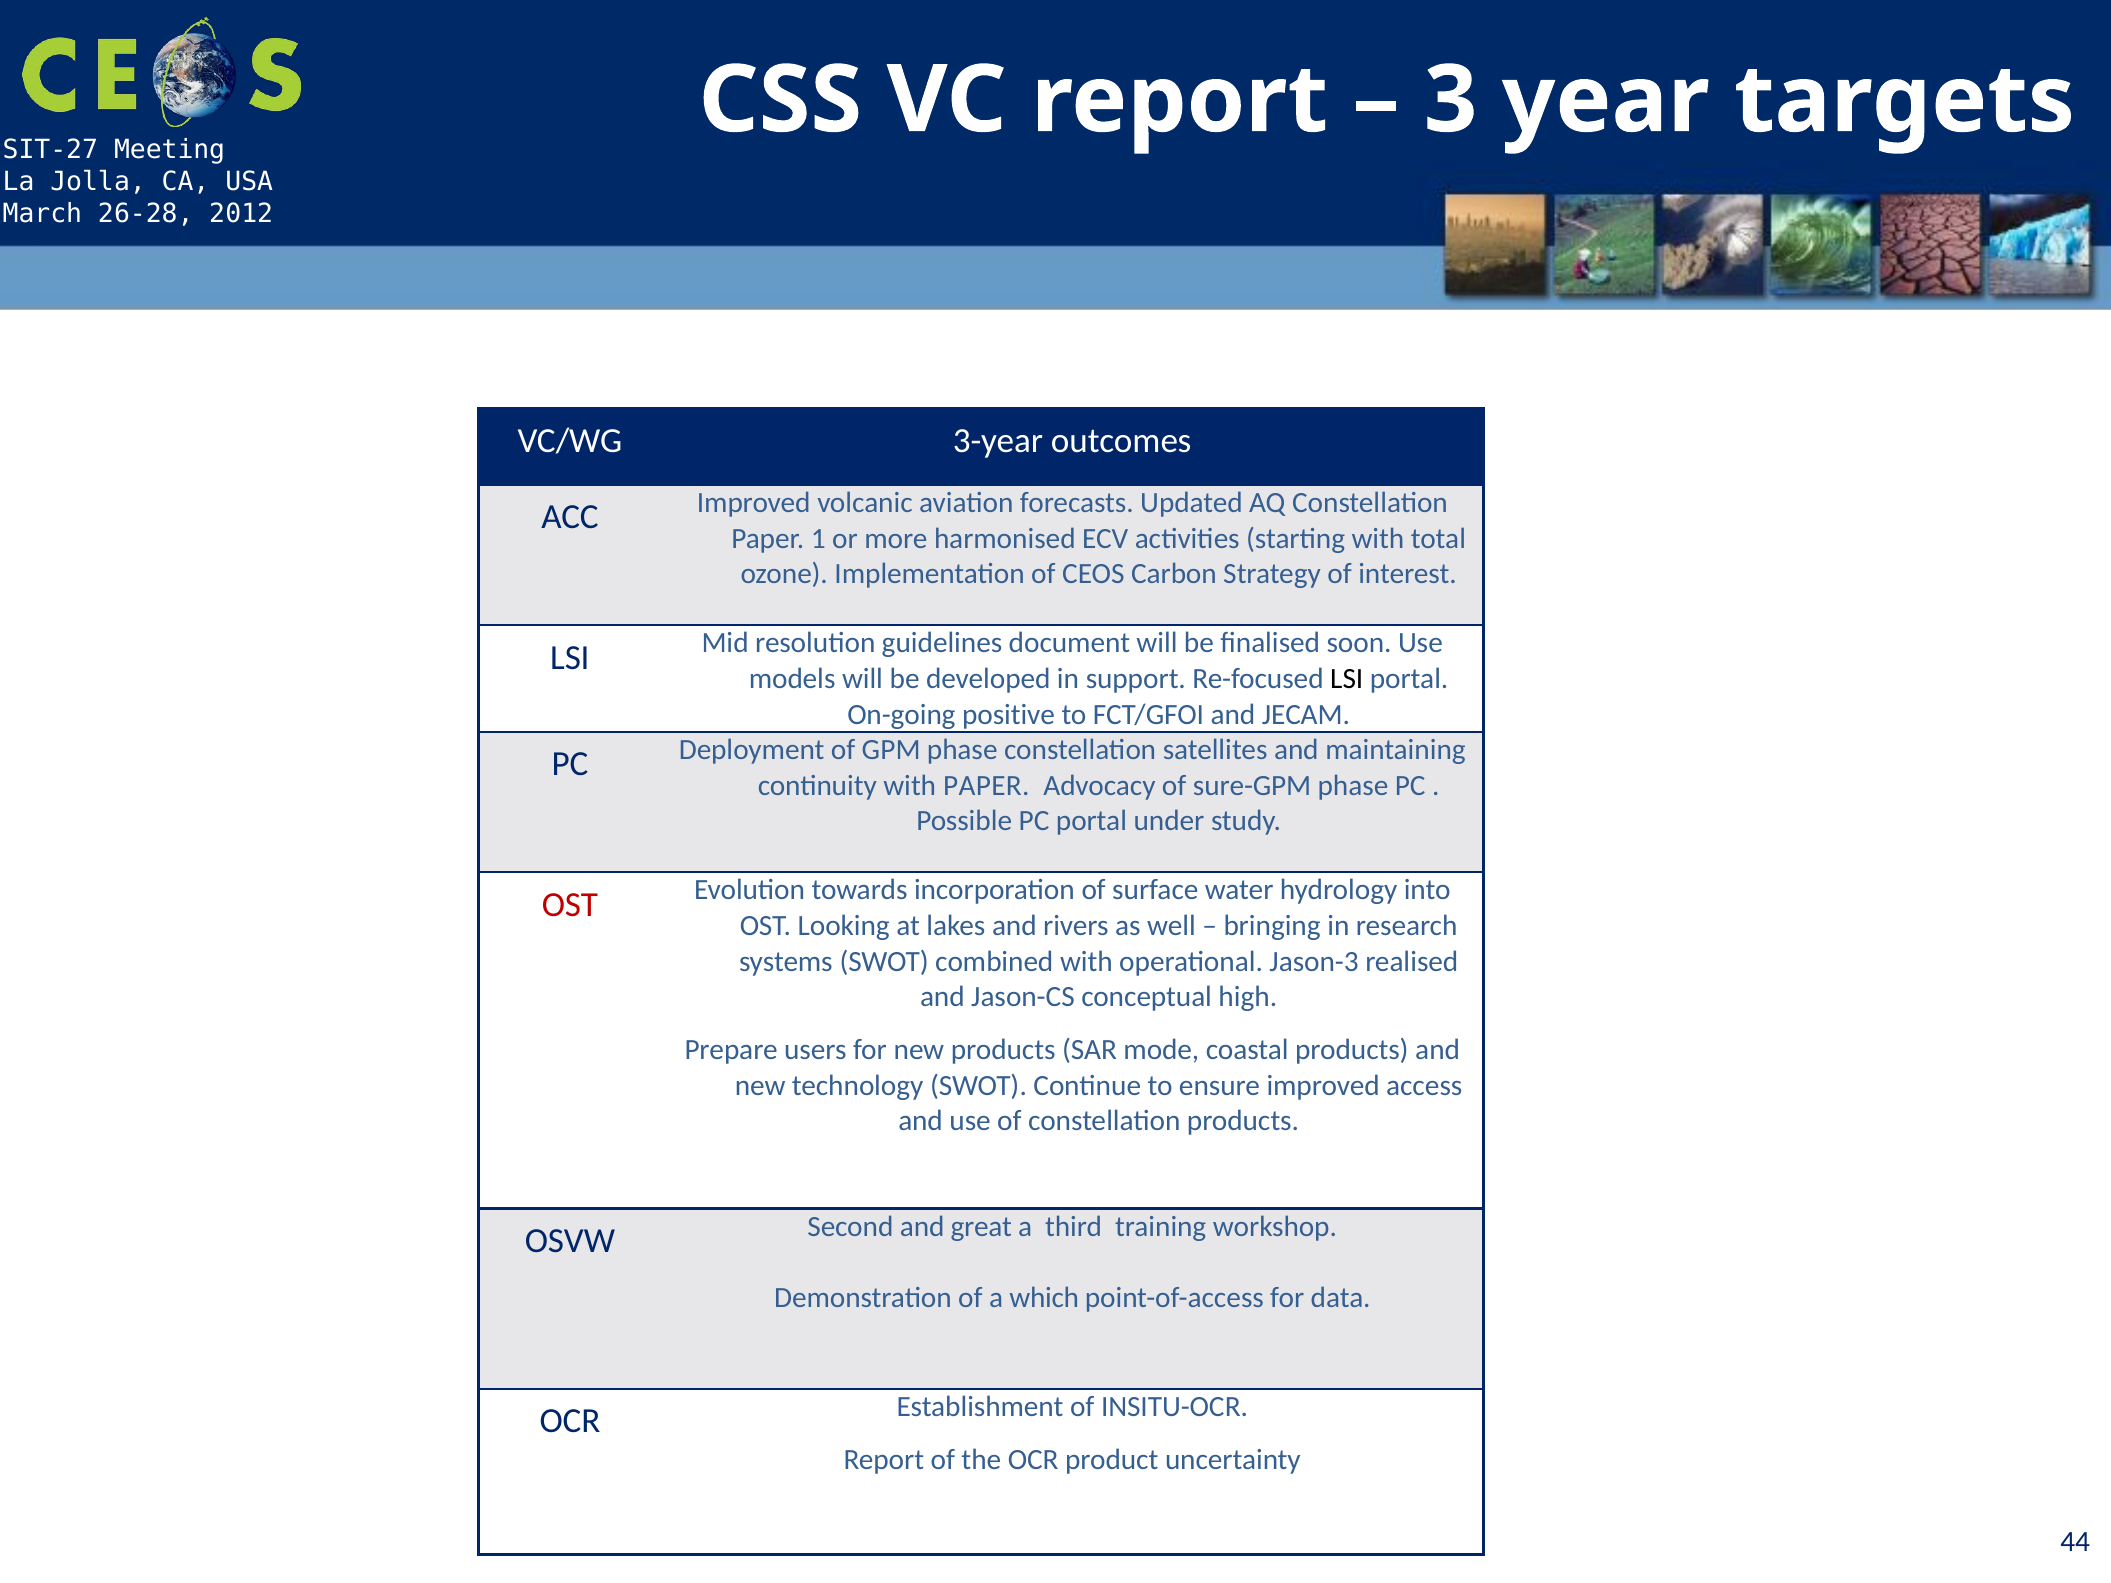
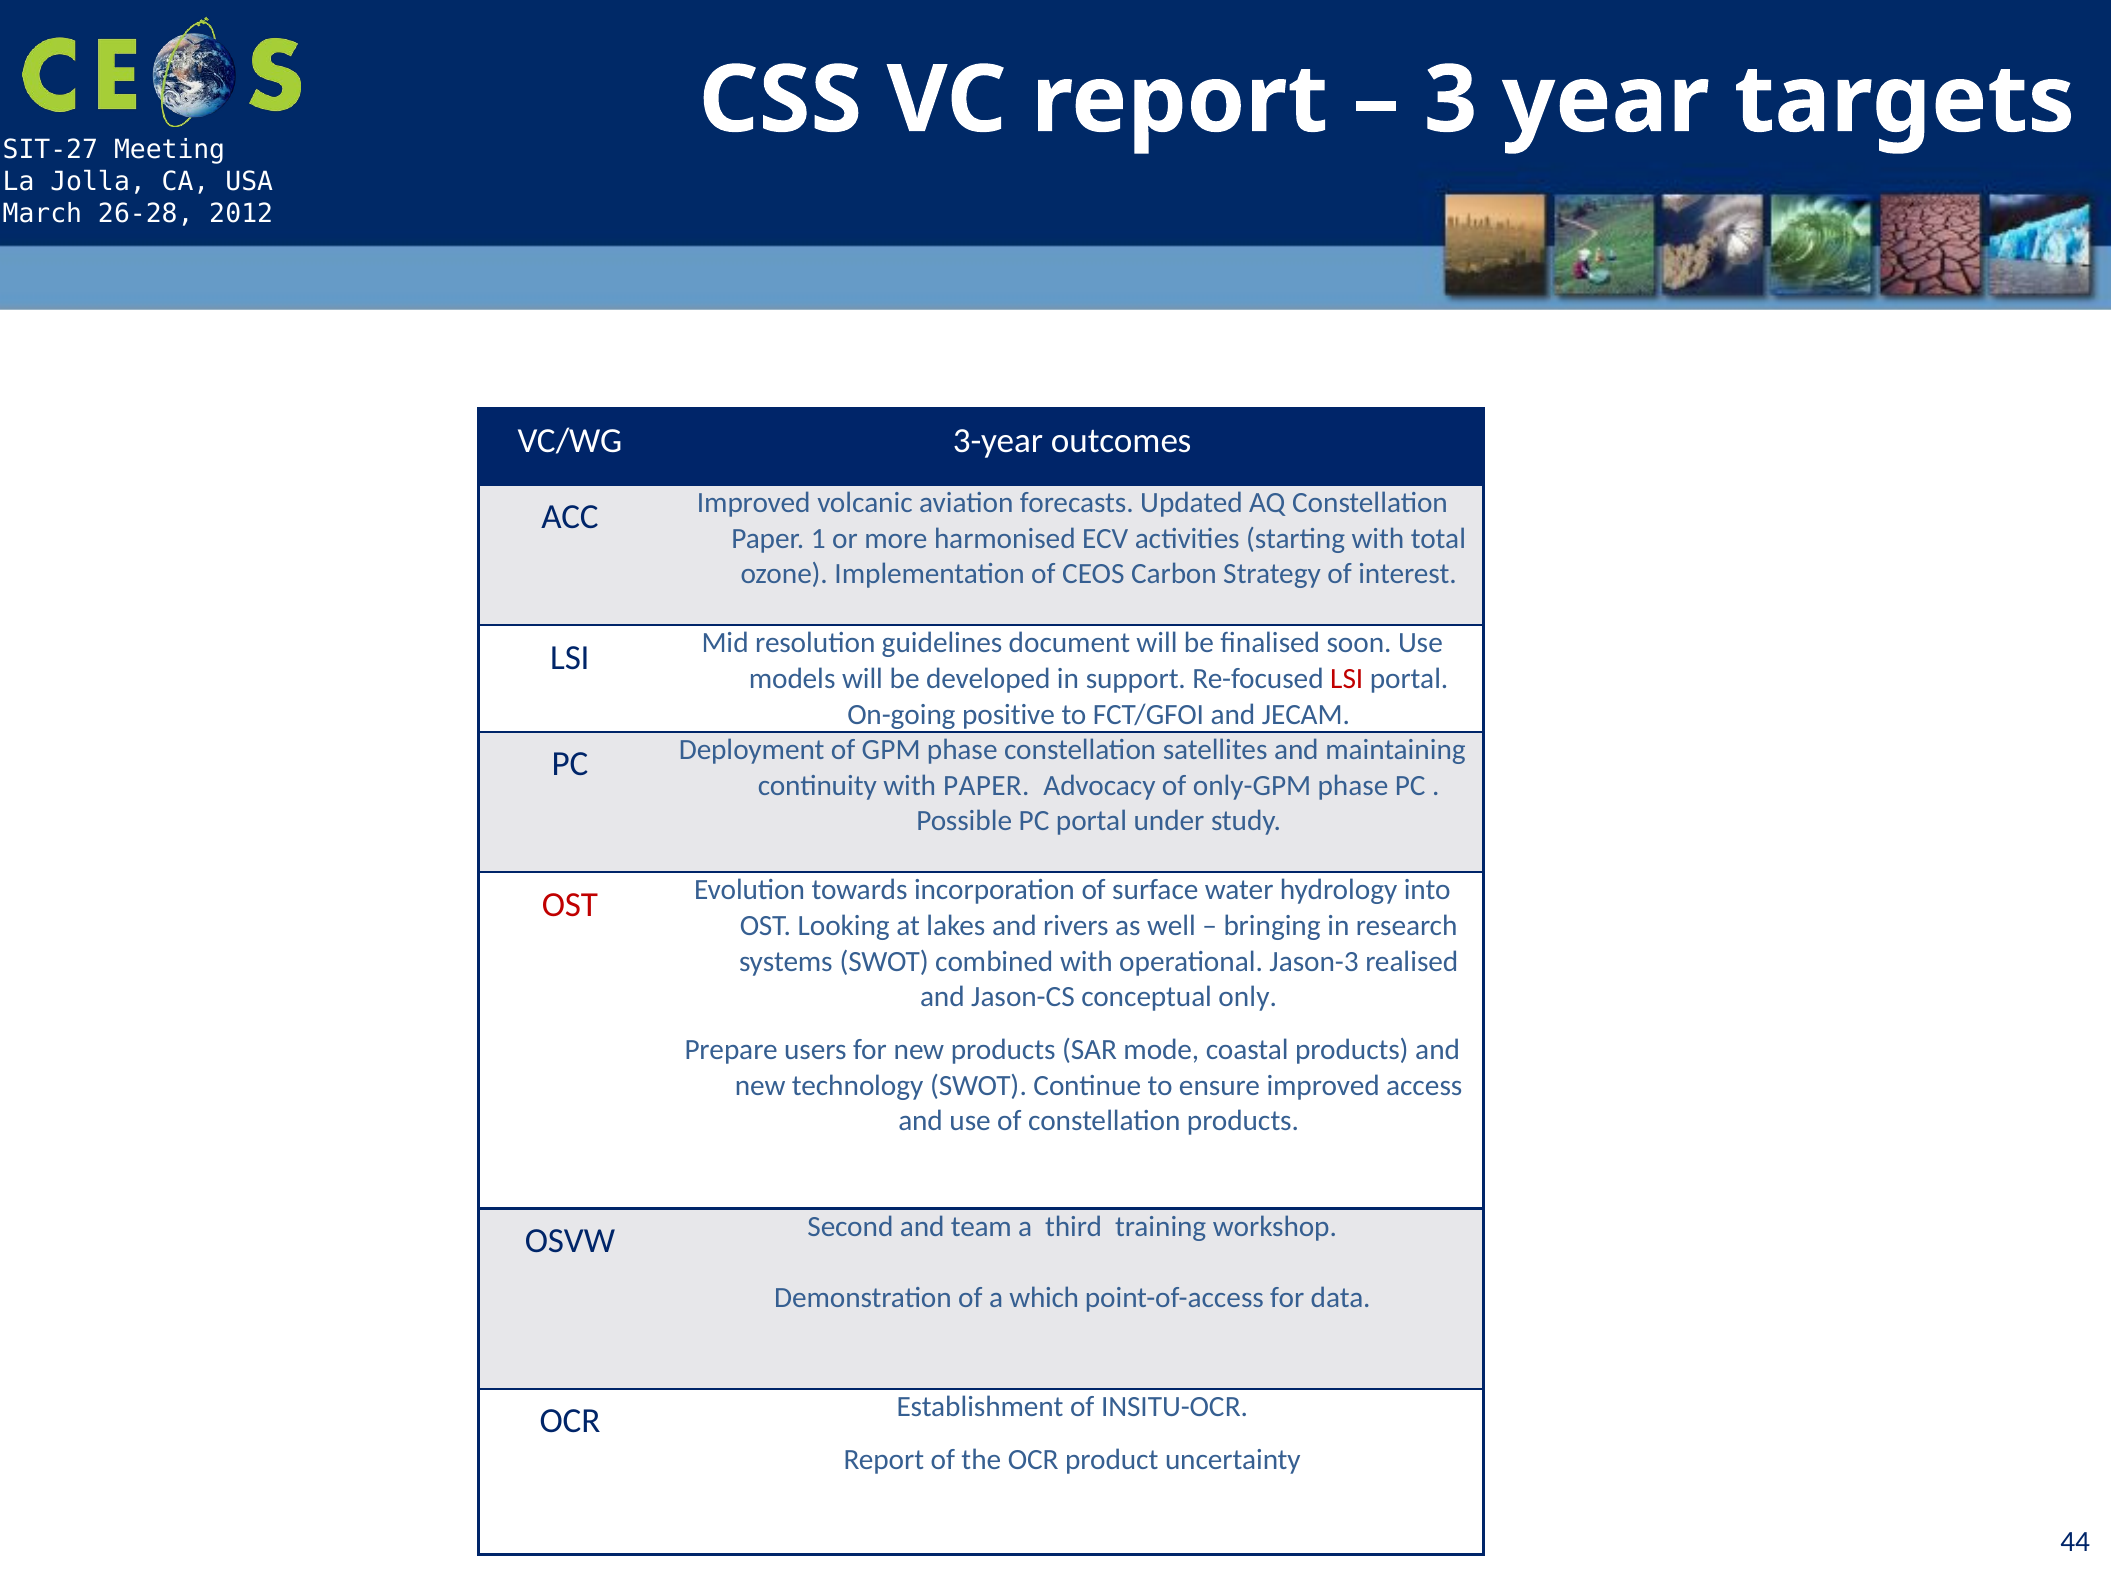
LSI colour: black -> red (1347, 679)
sure-GPM: sure-GPM -> only-GPM (1252, 786)
high: high -> only (1248, 997)
great: great -> team (981, 1227)
